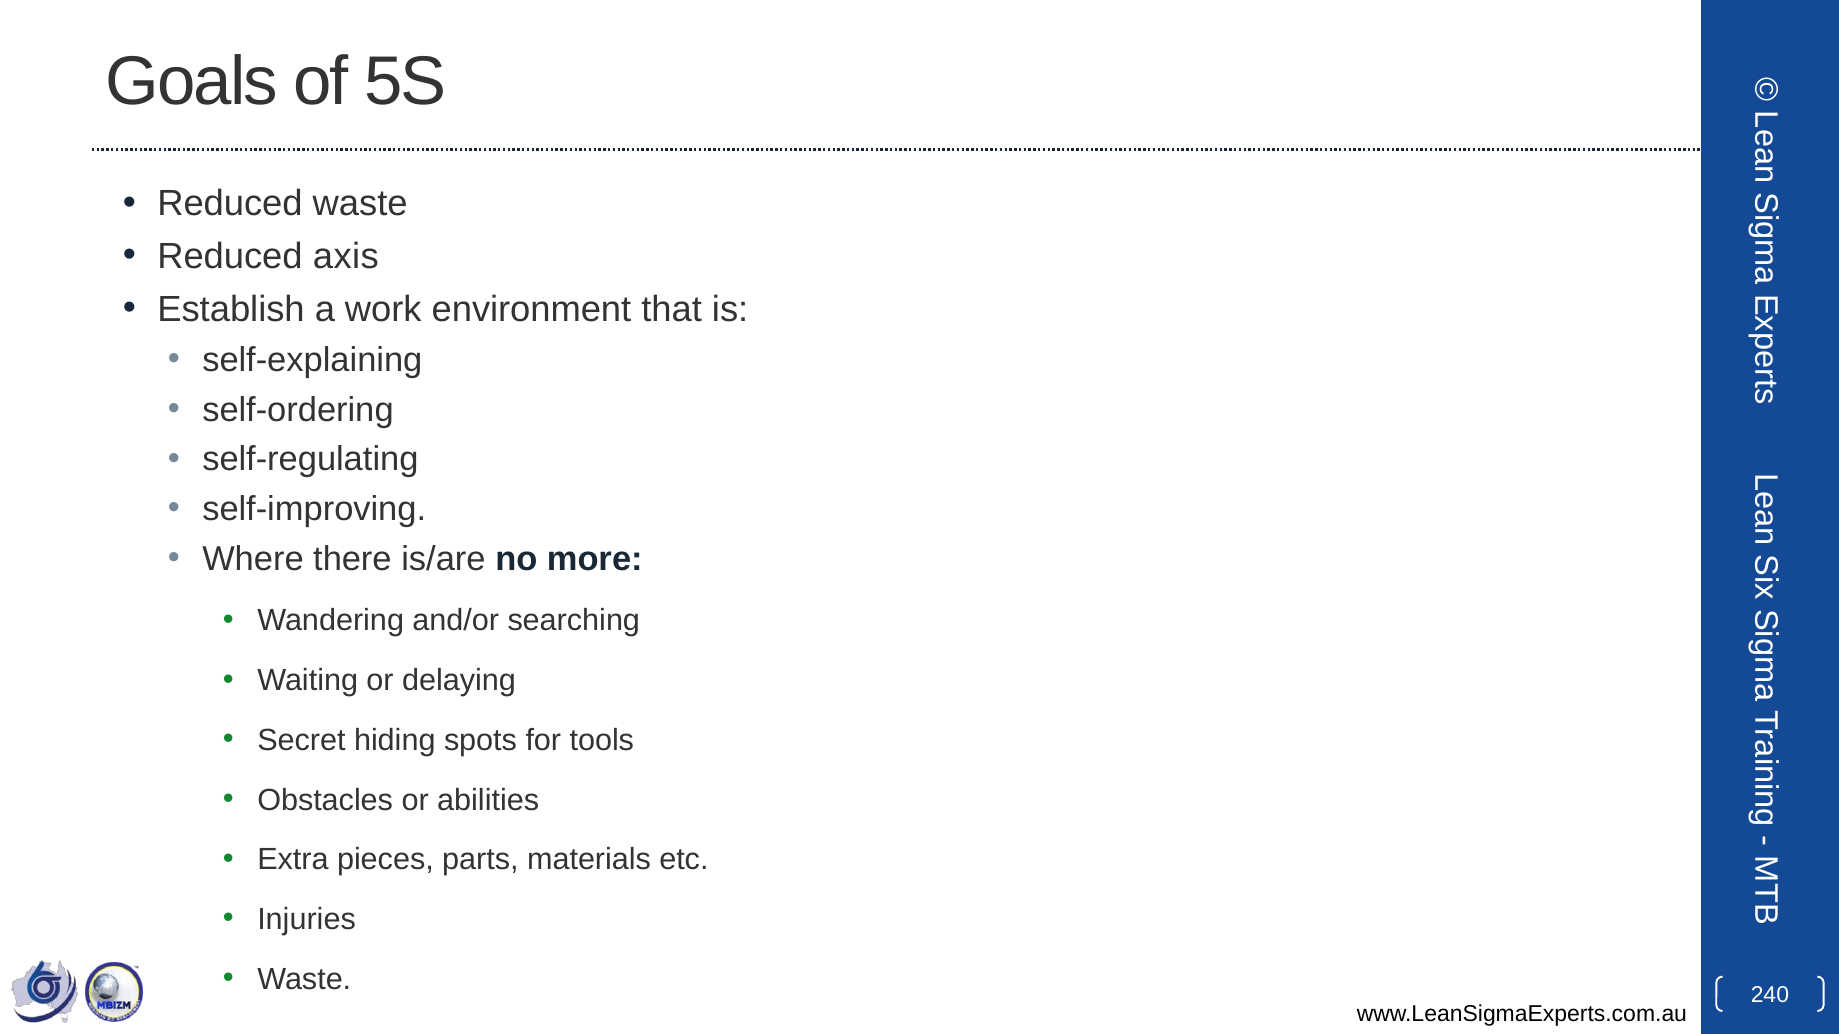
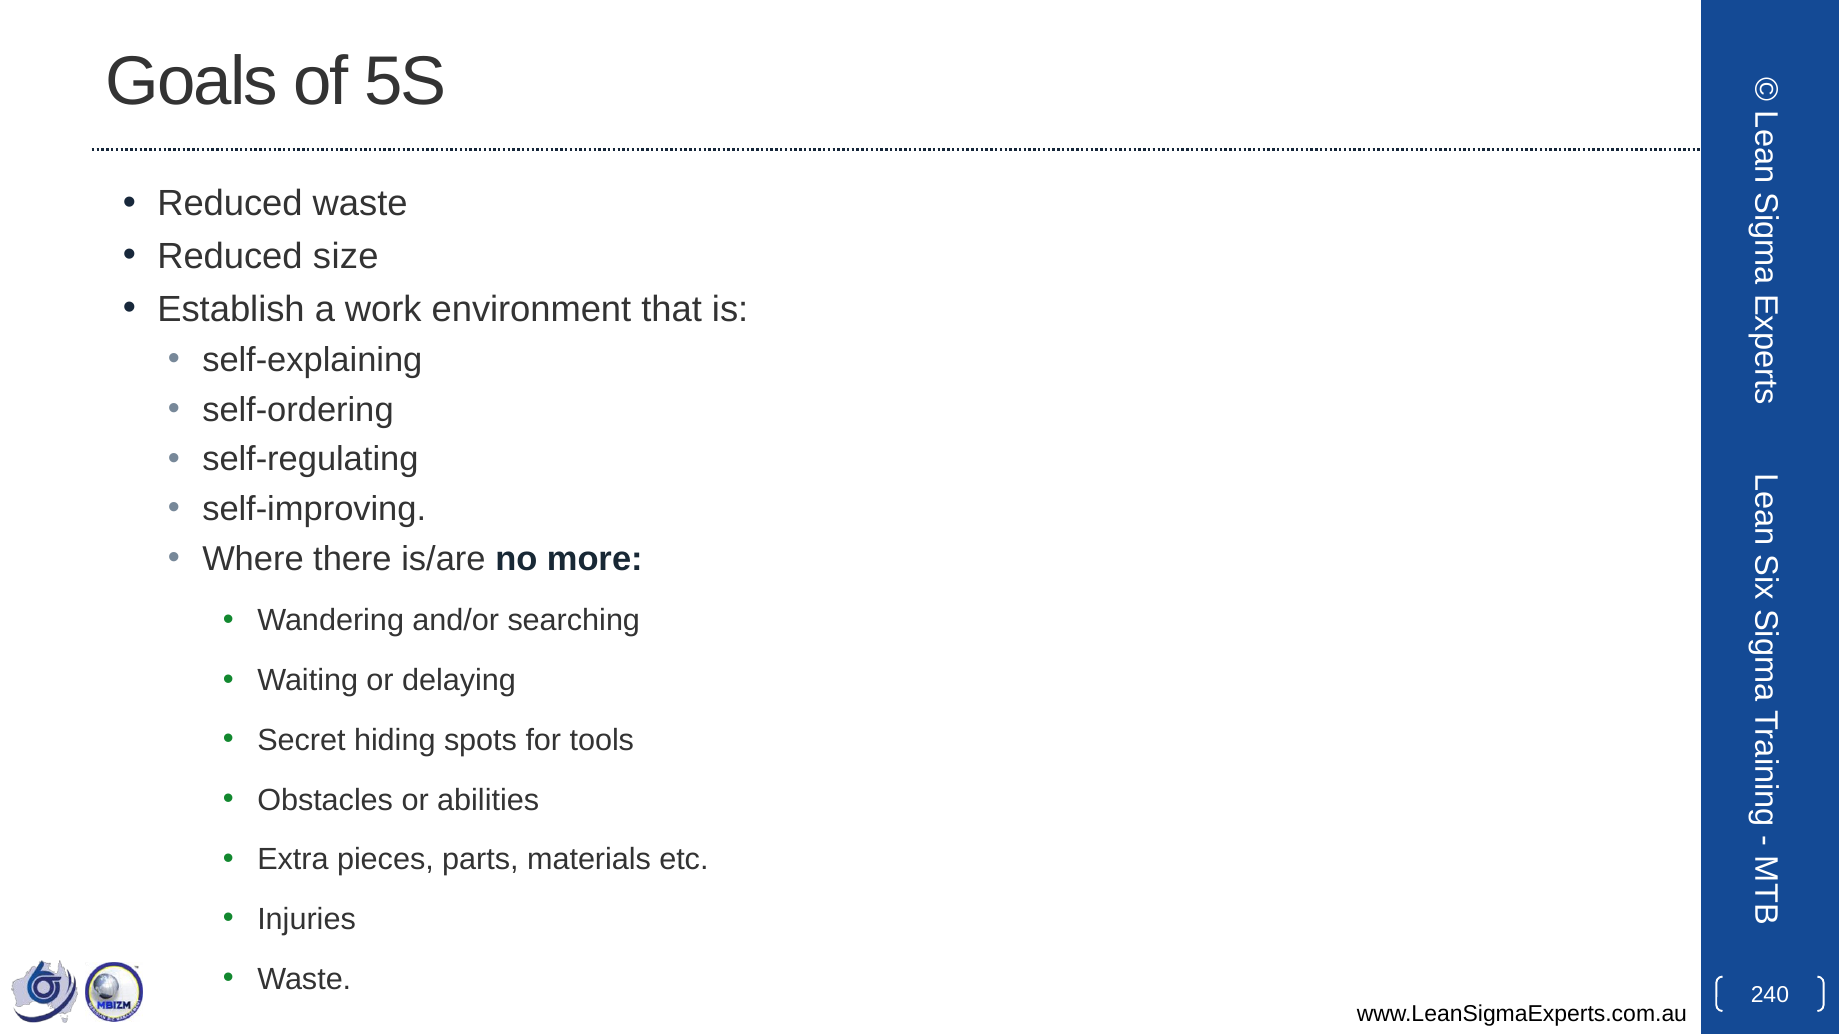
axis: axis -> size (346, 257)
